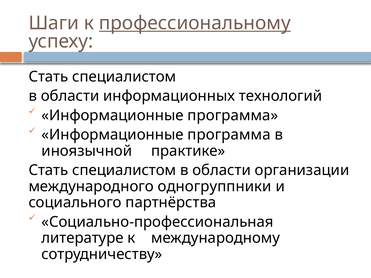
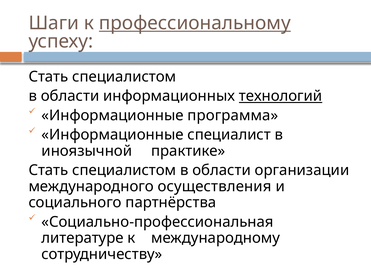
технологий underline: none -> present (281, 96)
программа: программа -> специалист (229, 135)
одногруппники: одногруппники -> осуществления (215, 187)
